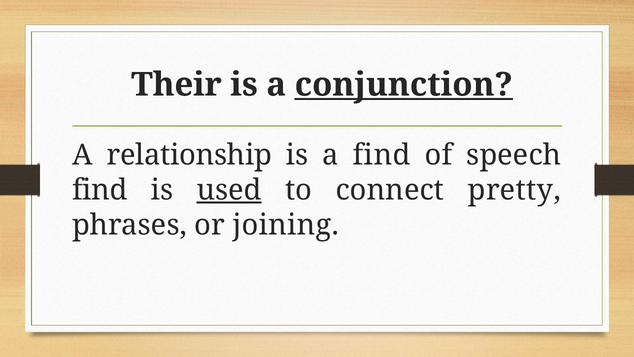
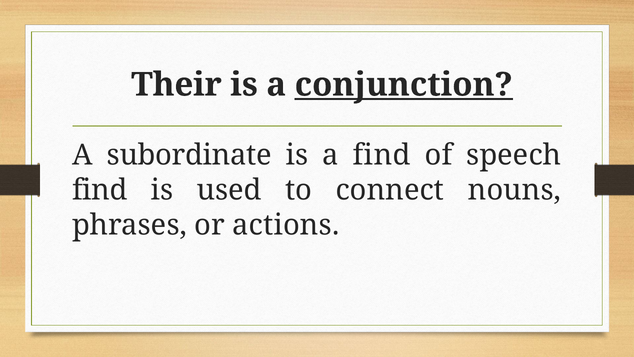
relationship: relationship -> subordinate (189, 155)
used underline: present -> none (229, 190)
pretty: pretty -> nouns (514, 190)
joining: joining -> actions (286, 225)
